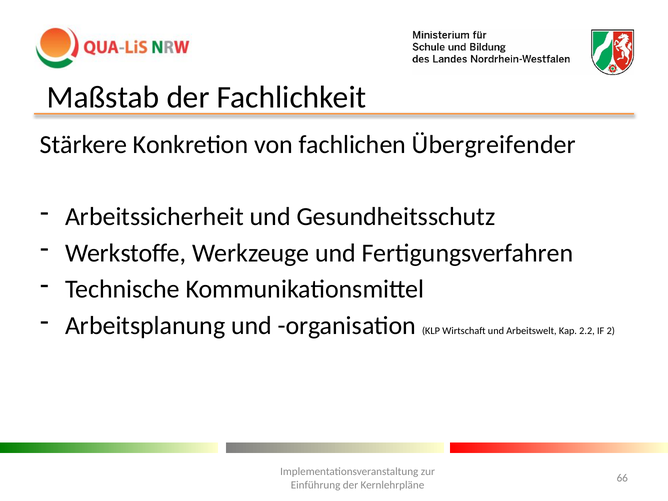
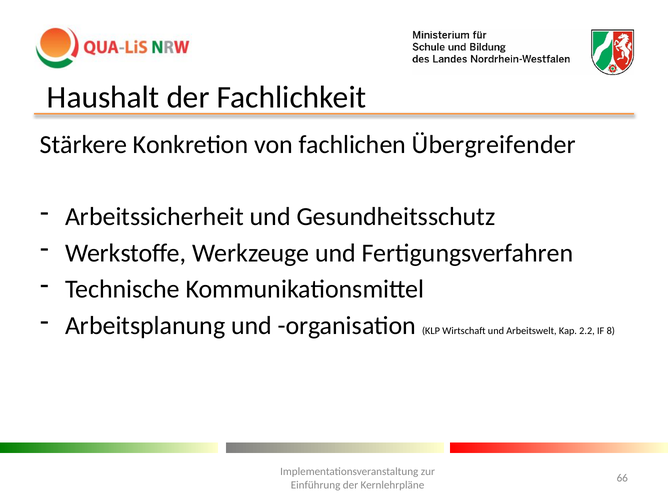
Maßstab: Maßstab -> Haushalt (103, 97)
2: 2 -> 8 (611, 331)
